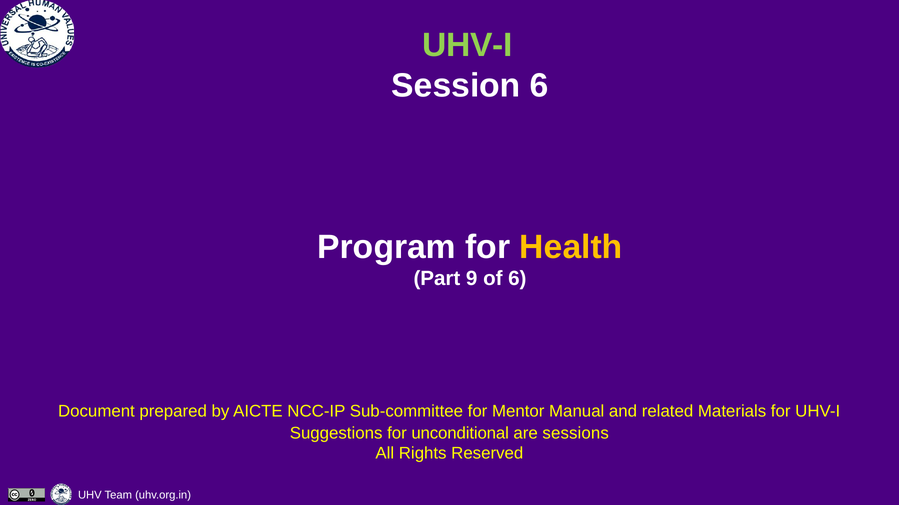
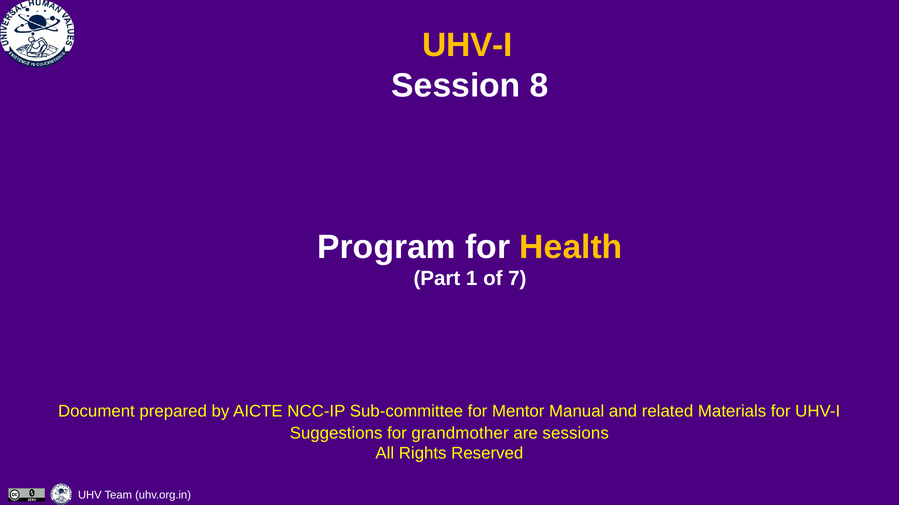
UHV-I colour: light green -> yellow (467, 45)
Session 6: 6 -> 8 (539, 86)
9: 9 -> 1 (472, 279)
of 6: 6 -> 7 (517, 279)
unconditional: unconditional -> grandmother (460, 434)
